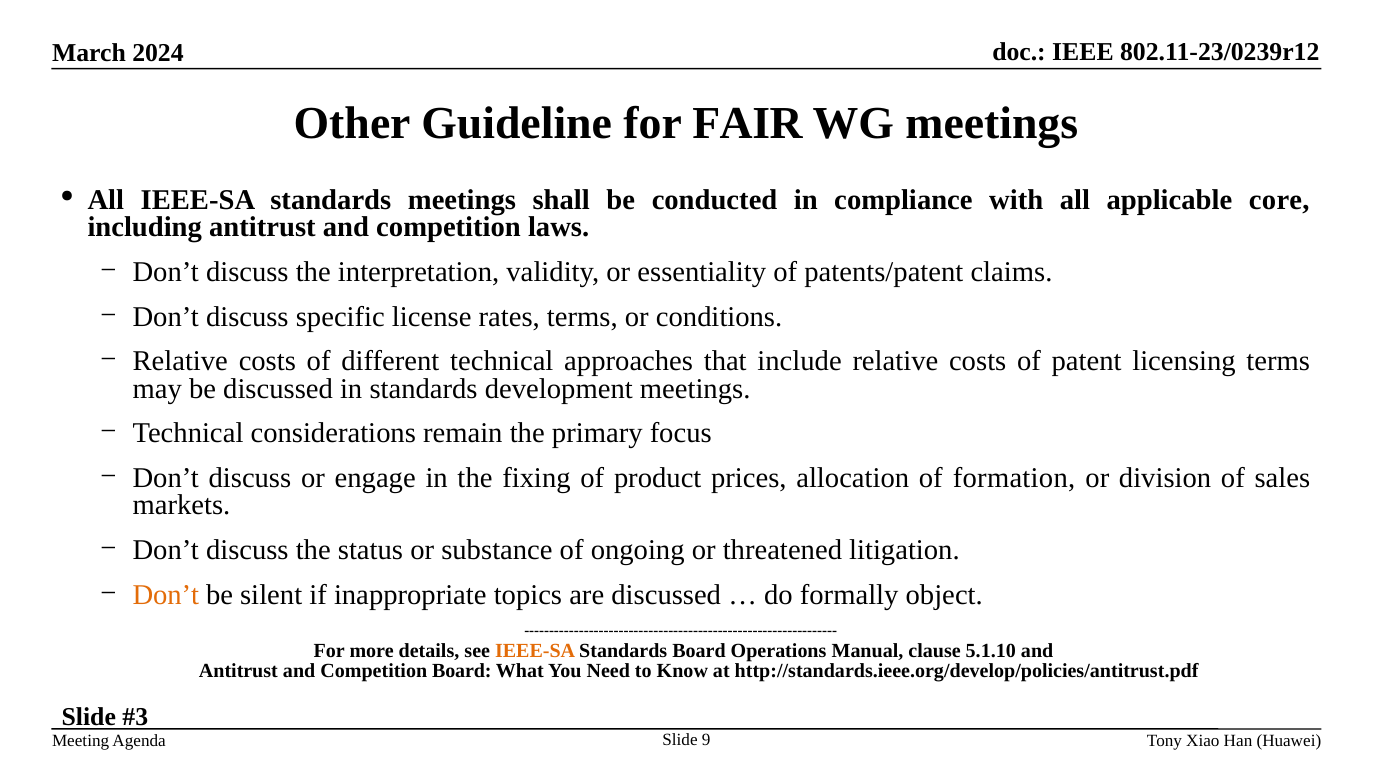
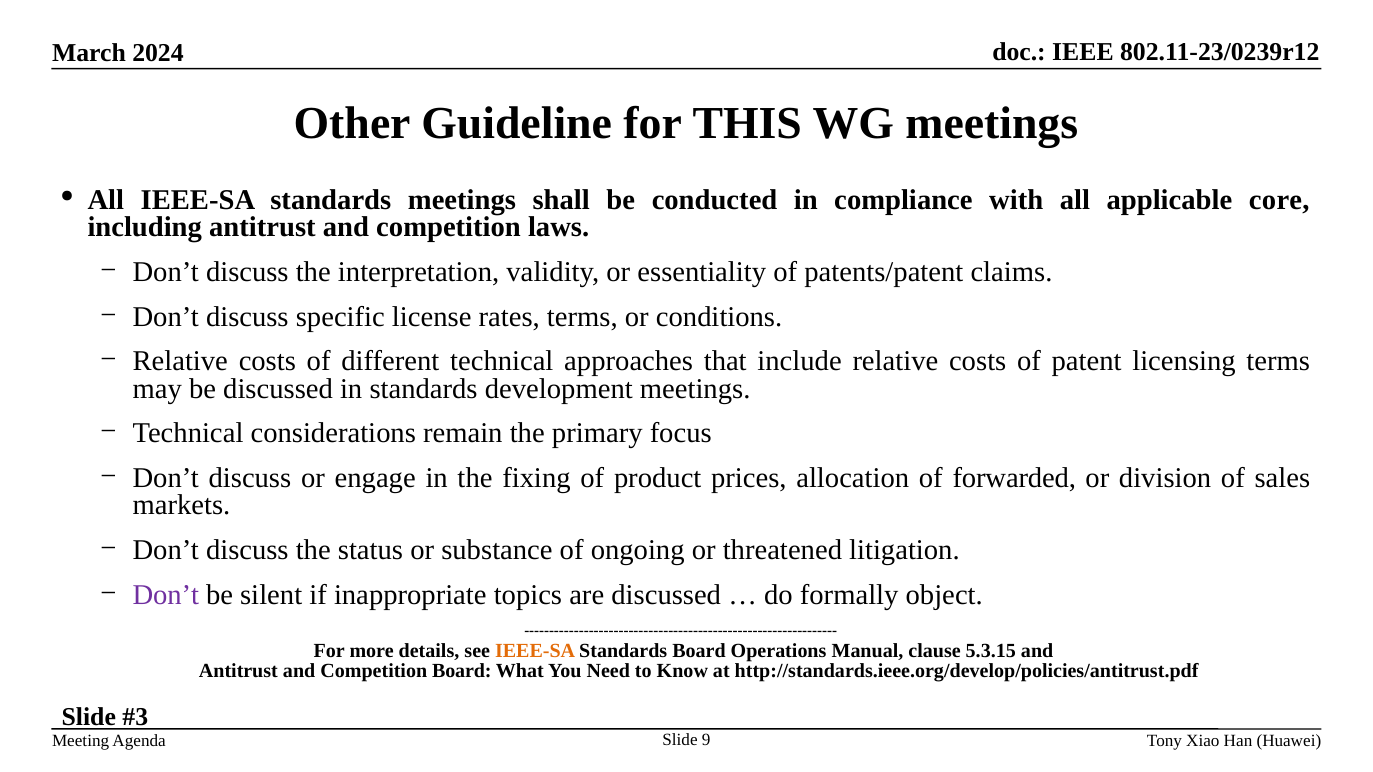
FAIR: FAIR -> THIS (747, 123)
formation: formation -> forwarded (1014, 478)
Don’t colour: orange -> purple (166, 595)
5.1.10: 5.1.10 -> 5.3.15 (991, 652)
